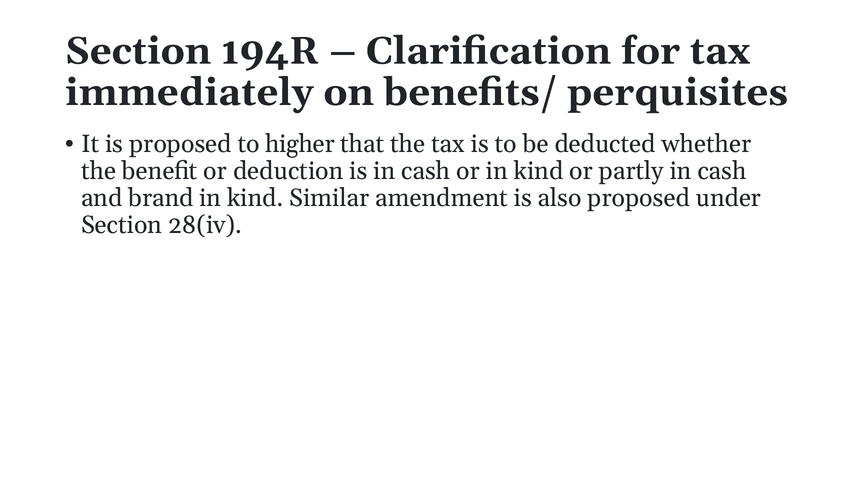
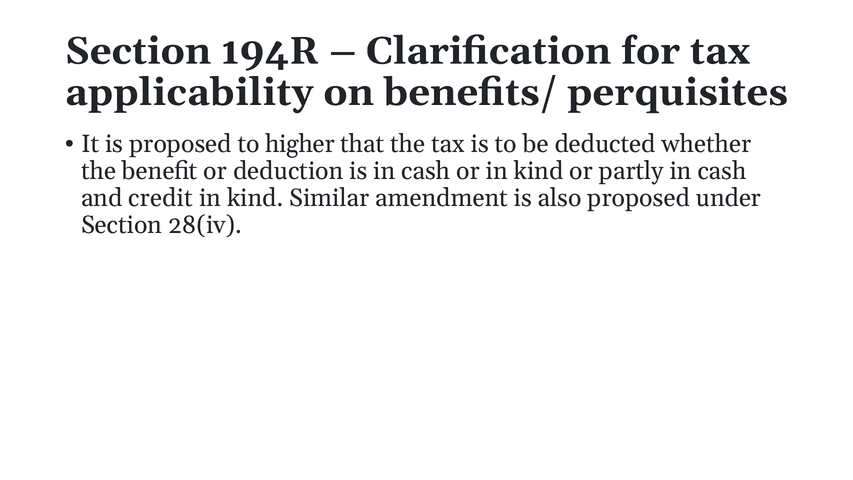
immediately: immediately -> applicability (189, 92)
brand: brand -> credit (161, 198)
